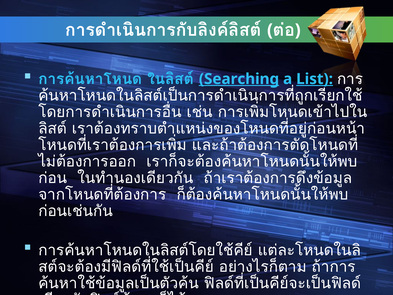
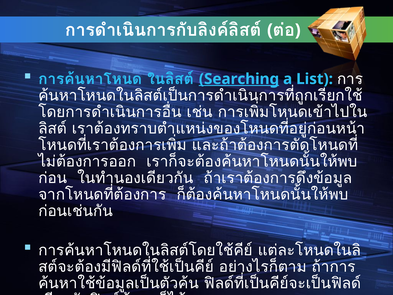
List underline: present -> none (315, 79)
